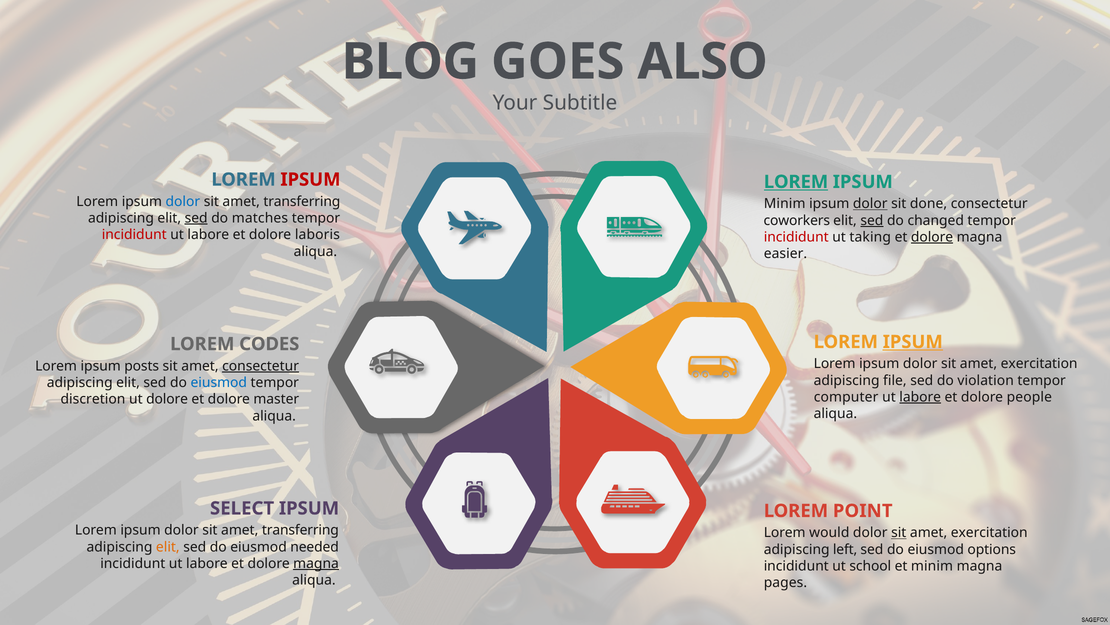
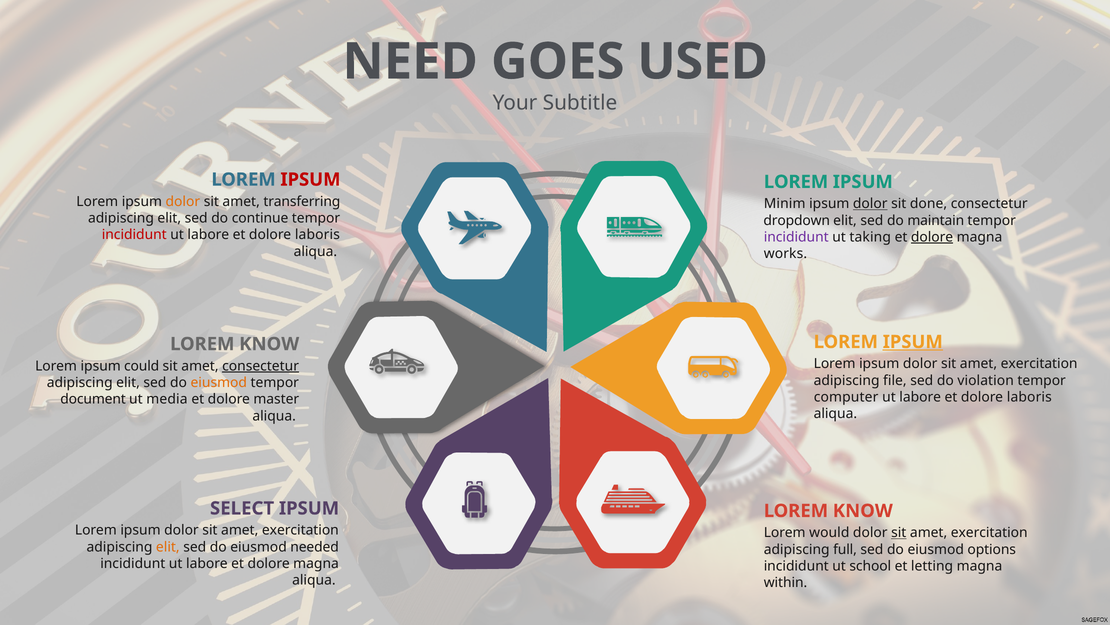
BLOG: BLOG -> NEED (410, 62)
ALSO: ALSO -> USED (703, 62)
LOREM underline: present -> none (796, 182)
dolor colour: blue -> orange (183, 201)
sed underline: present -> none (196, 218)
matches: matches -> continue (260, 218)
coworkers: coworkers -> dropdown (797, 220)
sed underline: present -> none (872, 220)
changed: changed -> maintain (936, 220)
incididunt colour: red -> purple (796, 237)
easier: easier -> works (785, 254)
CODES: CODES -> KNOW (269, 344)
posts: posts -> could (142, 366)
eiusmod colour: blue -> orange (219, 382)
labore underline: present -> none (920, 397)
people: people -> laboris (1029, 397)
discretion: discretion -> document (93, 399)
ut dolore: dolore -> media (167, 399)
POINT: POINT -> KNOW (863, 510)
transferring: transferring -> exercitation (300, 530)
left: left -> full (845, 549)
magna underline: present -> none (316, 563)
et minim: minim -> letting (932, 566)
pages: pages -> within (786, 582)
